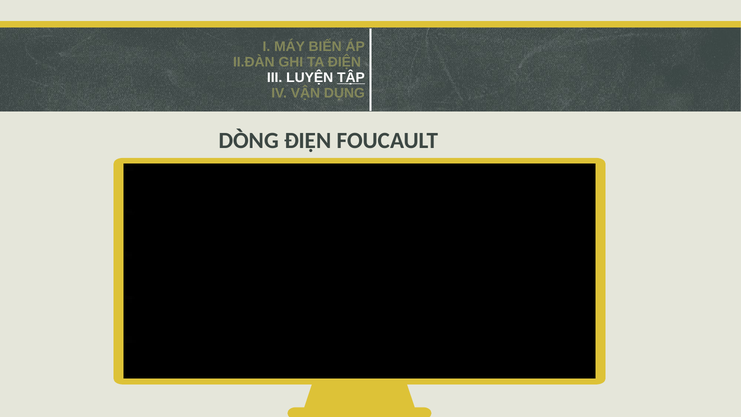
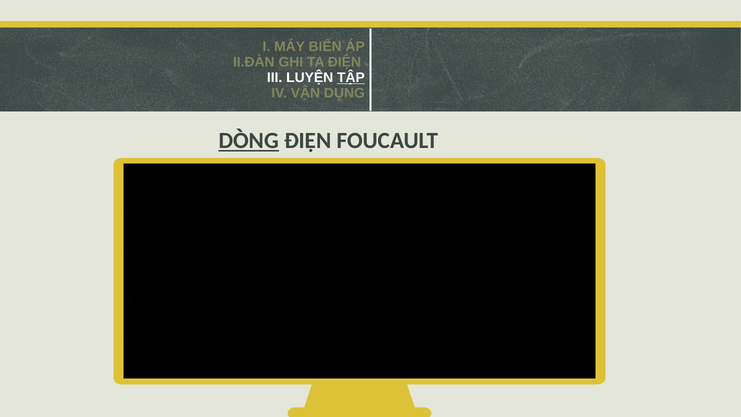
DÒNG underline: none -> present (249, 141)
